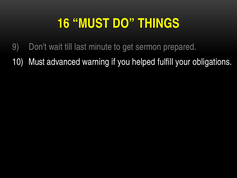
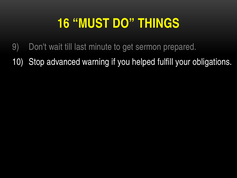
10 Must: Must -> Stop (37, 62)
